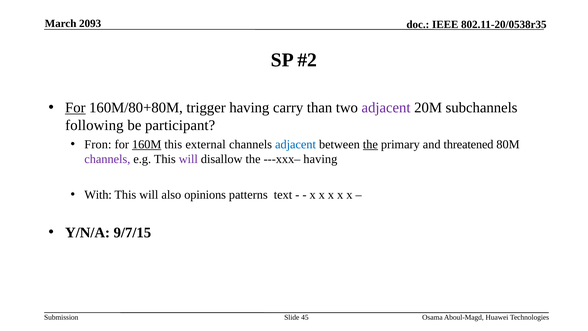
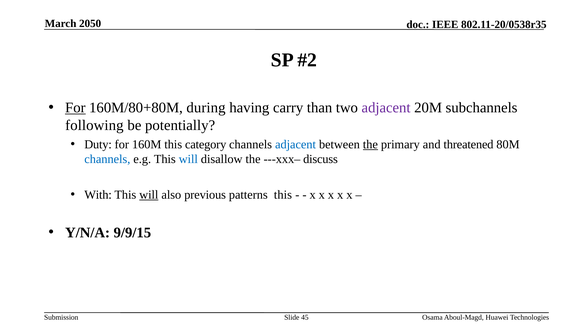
2093: 2093 -> 2050 (90, 23)
trigger: trigger -> during (206, 108)
participant: participant -> potentially (180, 125)
Fron: Fron -> Duty (98, 144)
160M underline: present -> none (147, 144)
external: external -> category (206, 144)
channels colour: purple -> blue (107, 159)
will colour: purple -> blue (188, 159)
---xxx– having: having -> discuss (320, 159)
will underline: none -> present (149, 195)
opinions: opinions -> previous (205, 195)
patterns text: text -> this (283, 195)
9/7/15: 9/7/15 -> 9/9/15 (132, 232)
